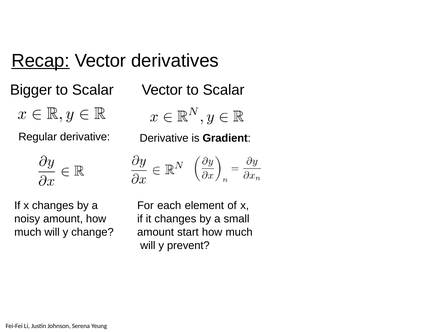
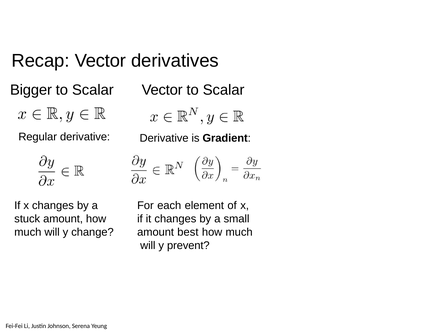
Recap underline: present -> none (41, 61)
noisy: noisy -> stuck (27, 219)
start: start -> best (188, 232)
